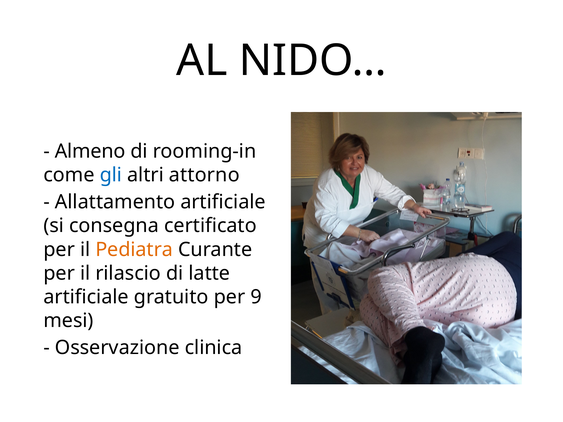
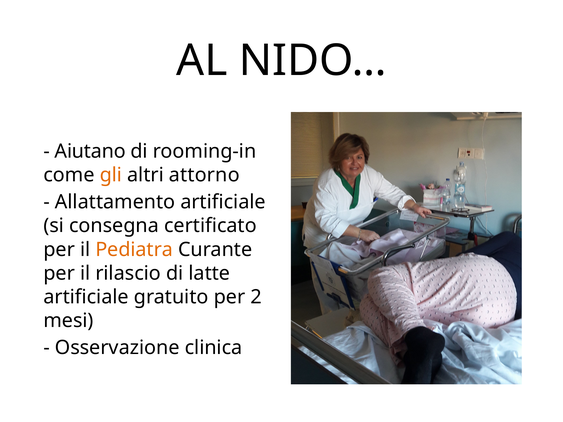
Almeno: Almeno -> Aiutano (90, 151)
gli colour: blue -> orange (111, 175)
9: 9 -> 2 (256, 297)
